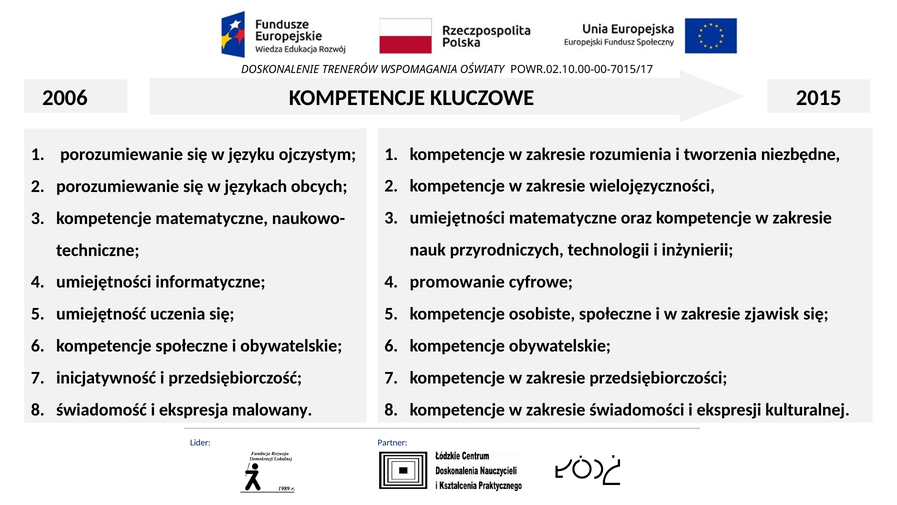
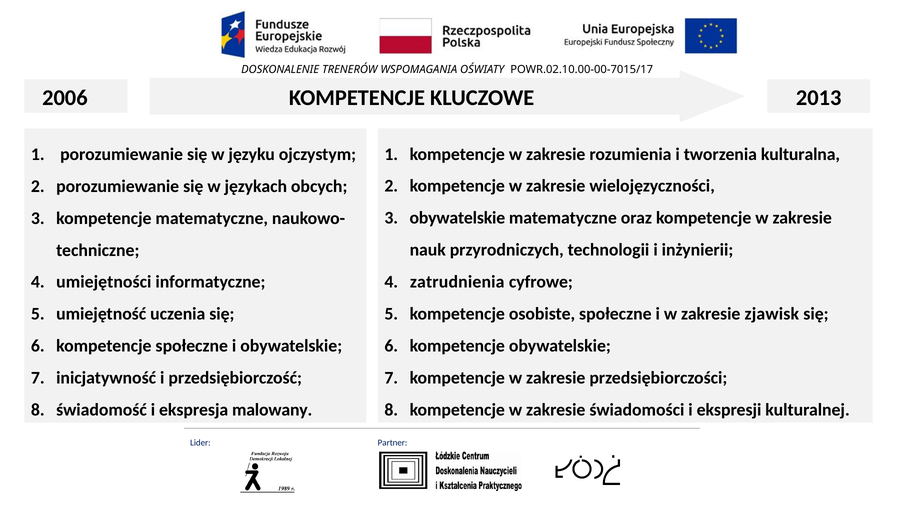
2015: 2015 -> 2013 (819, 98)
niezbędne: niezbędne -> kulturalna (800, 154)
umiejętności: umiejętności -> obywatelskie (457, 218)
promowanie: promowanie -> zatrudnienia (457, 282)
